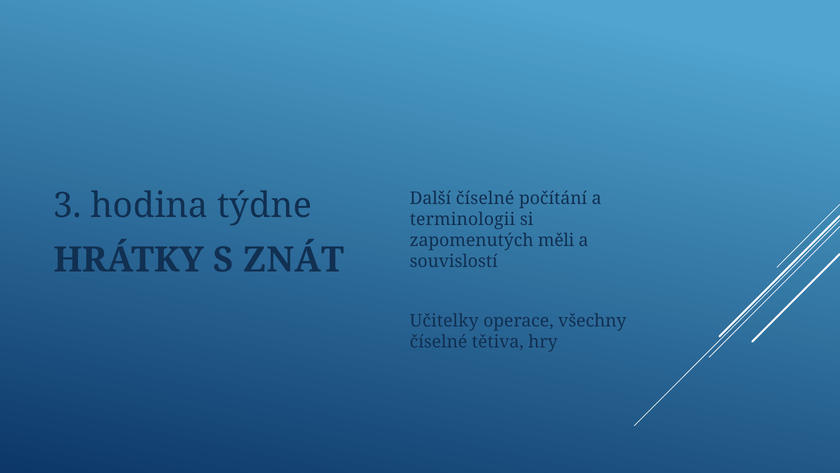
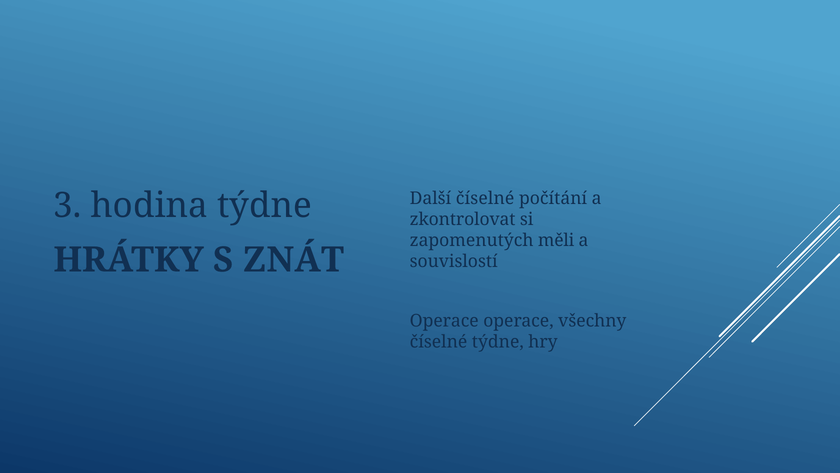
terminologii: terminologii -> zkontrolovat (463, 219)
Učitelky: Učitelky -> Operace (444, 321)
číselné tětiva: tětiva -> týdne (498, 342)
